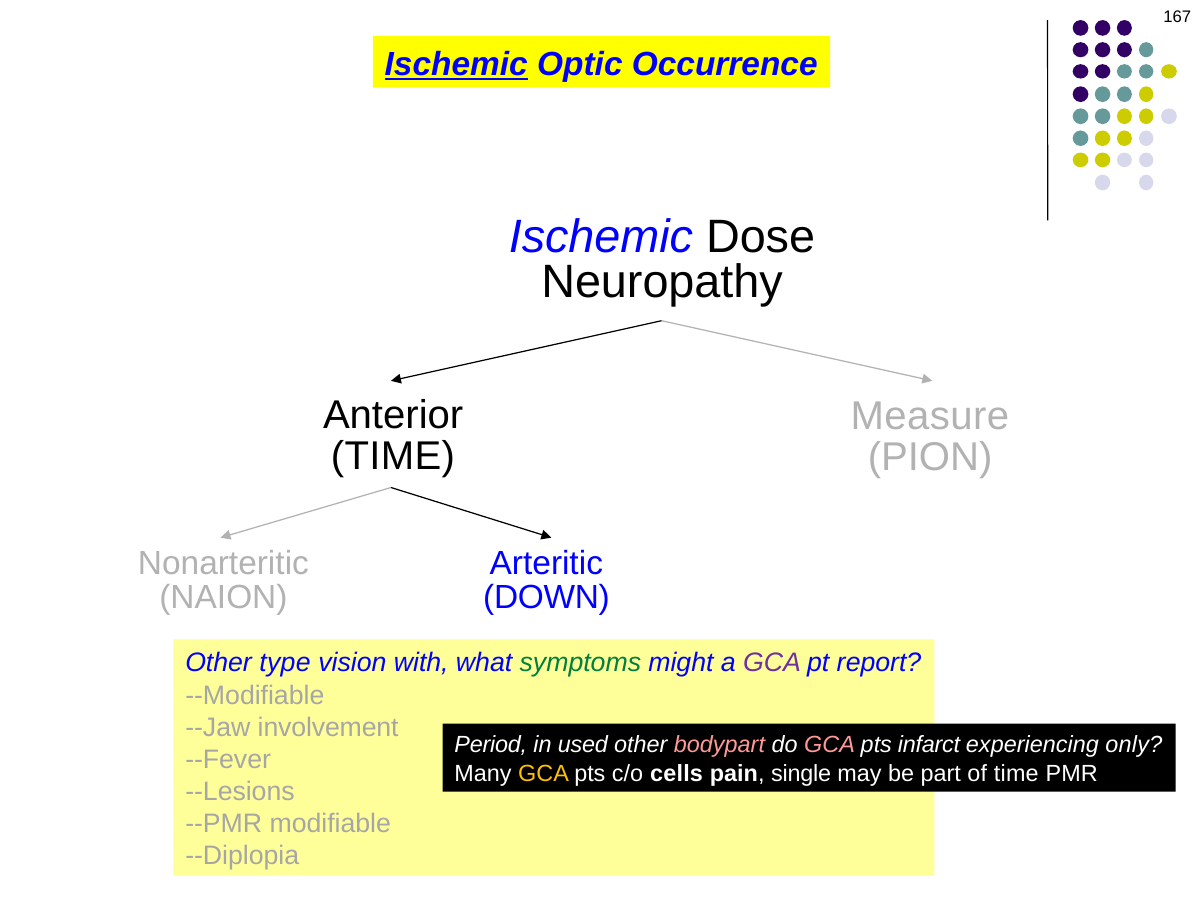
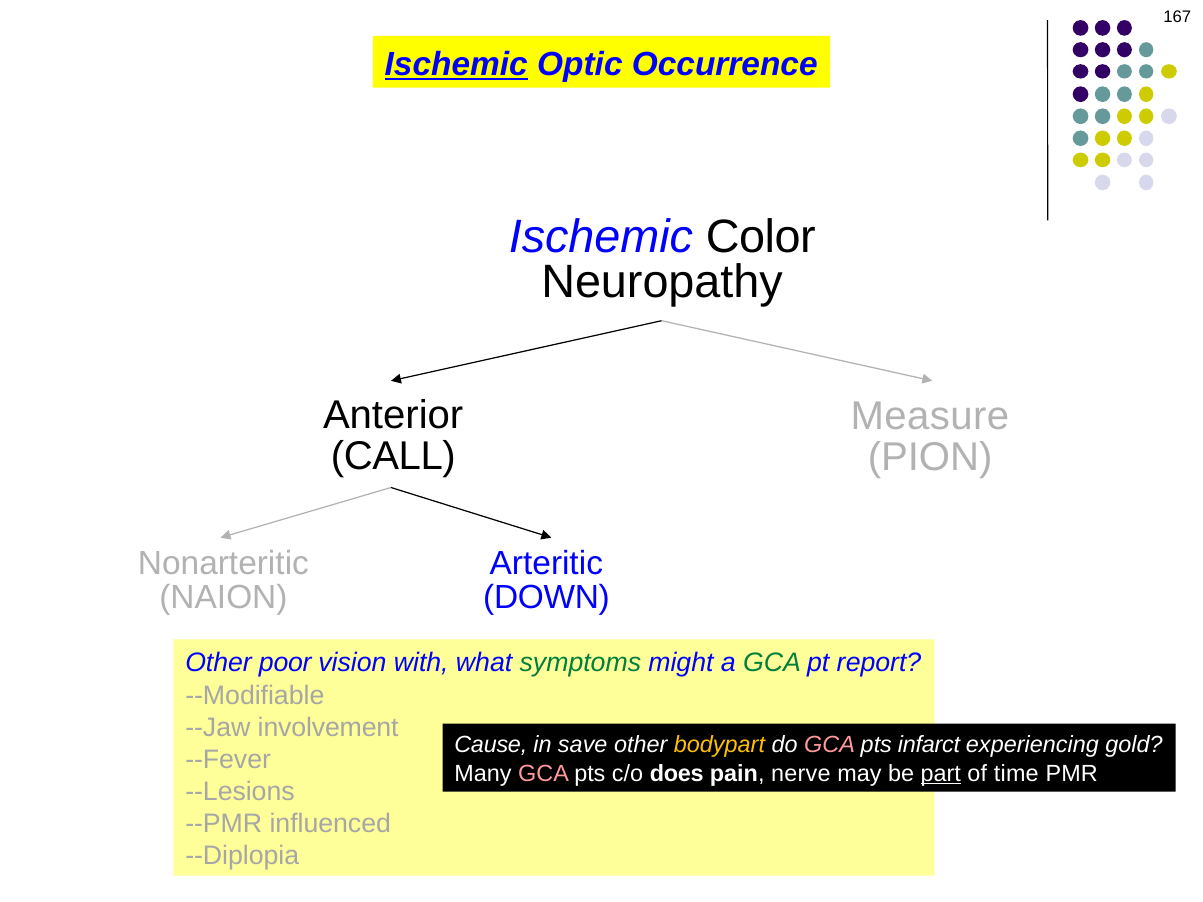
Dose: Dose -> Color (761, 237)
TIME: TIME -> CALL (393, 457)
type: type -> poor (285, 663)
GCA colour: purple -> green (772, 663)
Period: Period -> Cause (491, 745)
used: used -> save (583, 745)
bodypart colour: pink -> yellow (719, 745)
only: only -> gold (1134, 745)
GCA colour: yellow -> pink (544, 774)
cells: cells -> does (677, 774)
single: single -> nerve (801, 774)
part underline: none -> present (941, 774)
modifiable: modifiable -> influenced (330, 824)
